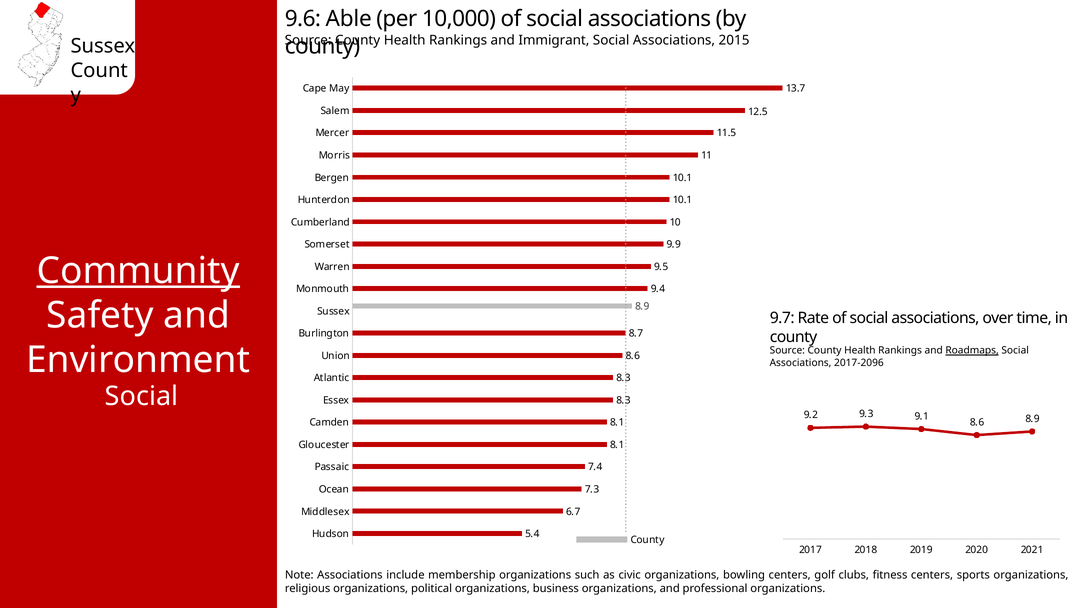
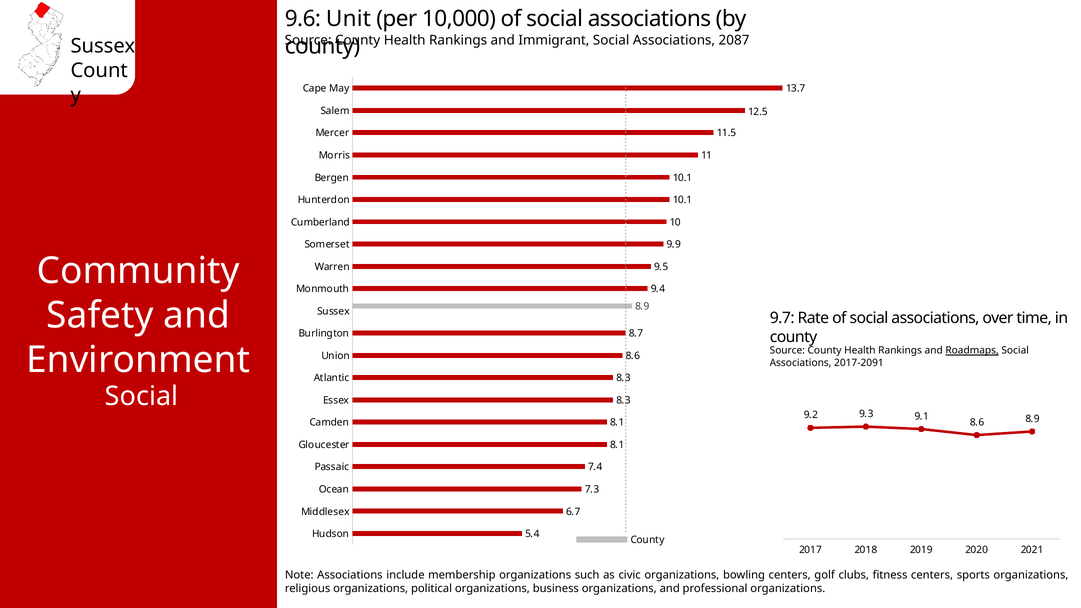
Able: Able -> Unit (348, 19)
2015: 2015 -> 2087 (734, 40)
Community underline: present -> none (138, 271)
2017-2096: 2017-2096 -> 2017-2091 (859, 363)
